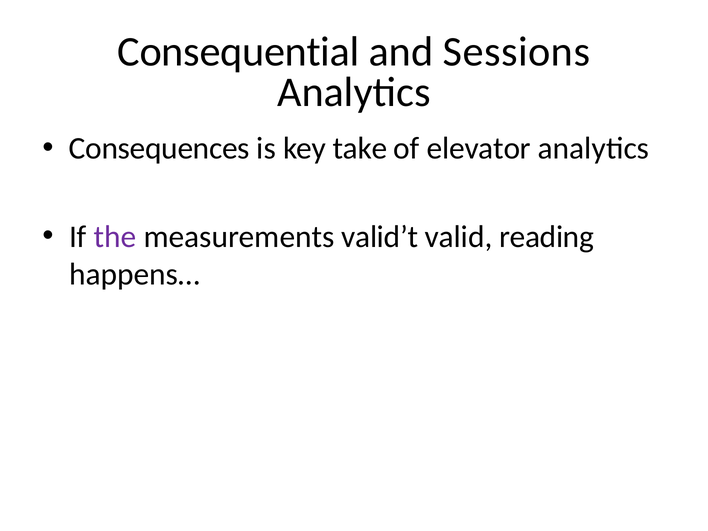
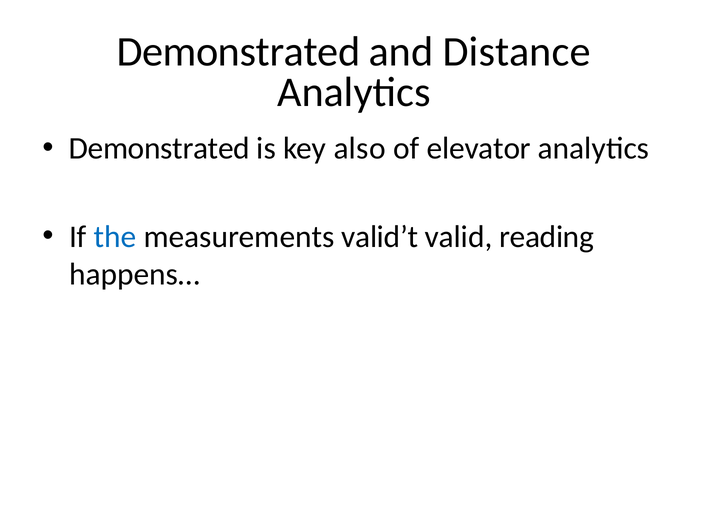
Consequential: Consequential -> Demonstrated (238, 52)
Sessions: Sessions -> Distance (517, 52)
Consequences: Consequences -> Demonstrated (159, 149)
take: take -> also (360, 149)
the colour: purple -> blue (115, 237)
